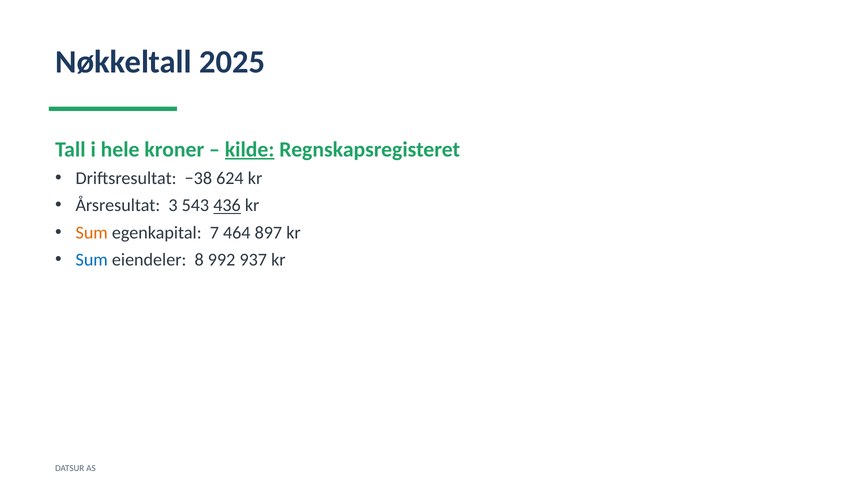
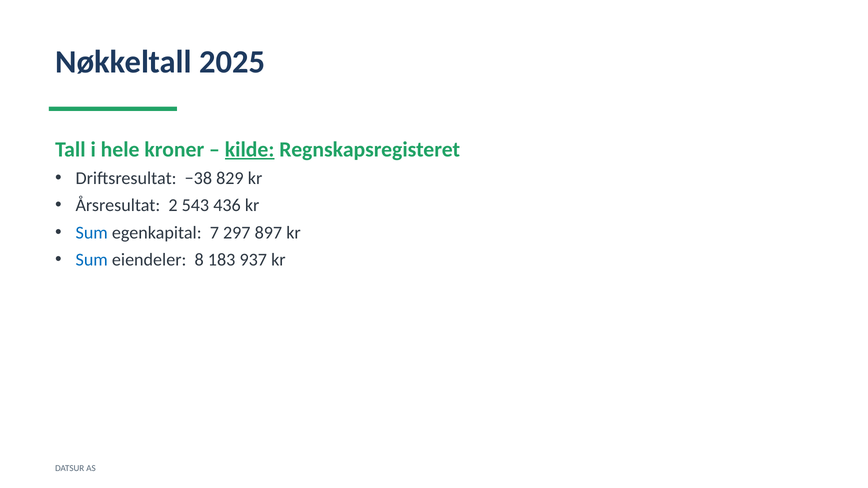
624: 624 -> 829 (230, 178)
3: 3 -> 2 (173, 206)
436 underline: present -> none (227, 206)
Sum colour: orange -> blue (92, 233)
464: 464 -> 297 (237, 233)
992: 992 -> 183 (222, 260)
